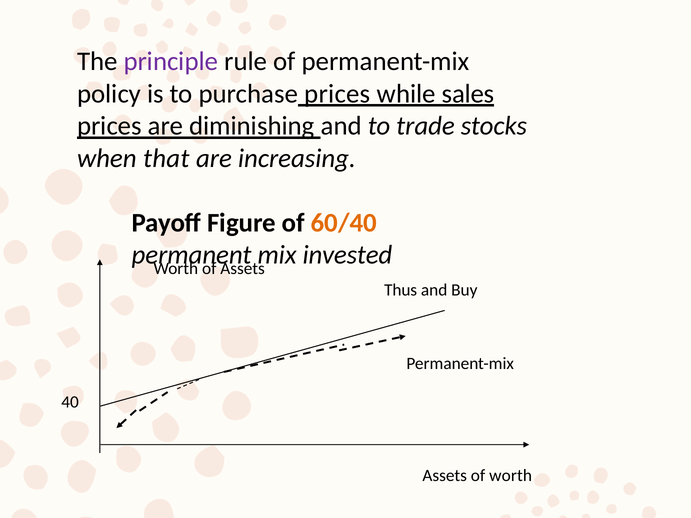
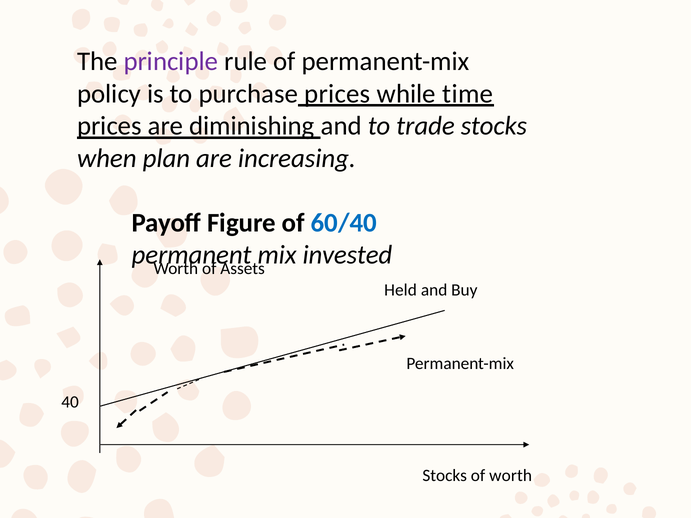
sales: sales -> time (468, 94)
that: that -> plan (166, 158)
60/40 colour: orange -> blue (344, 223)
Thus: Thus -> Held (401, 290)
Assets: Assets -> Stocks (445, 476)
